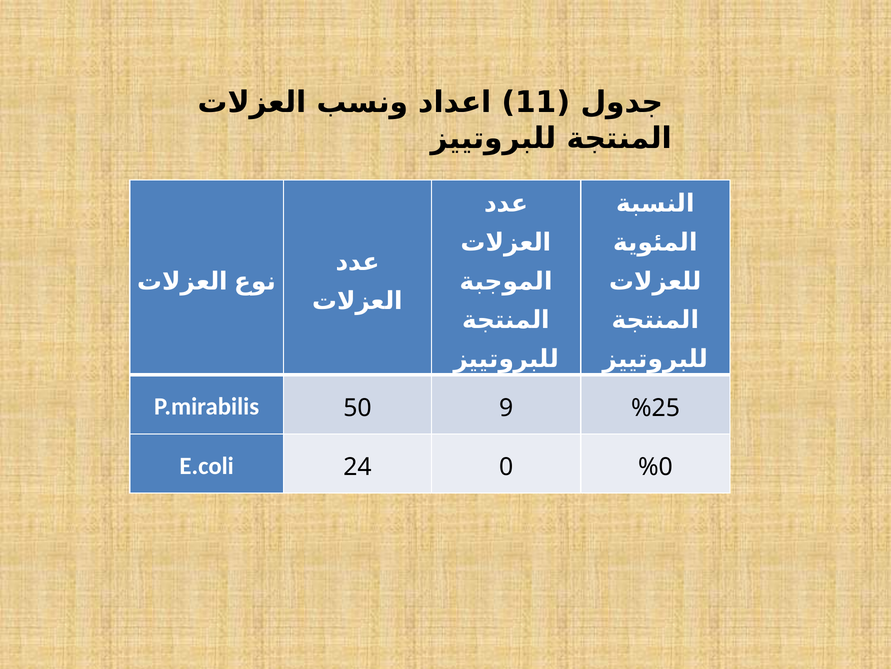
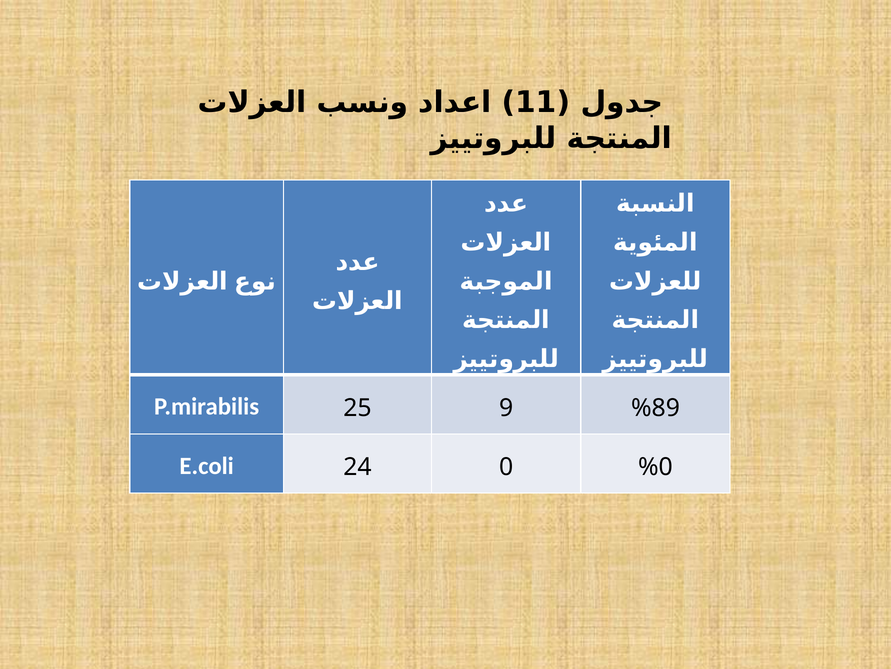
50: 50 -> 25 (357, 408)
%25: %25 -> %89 (655, 408)
